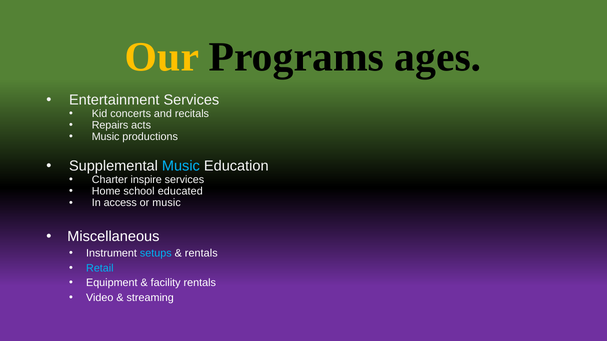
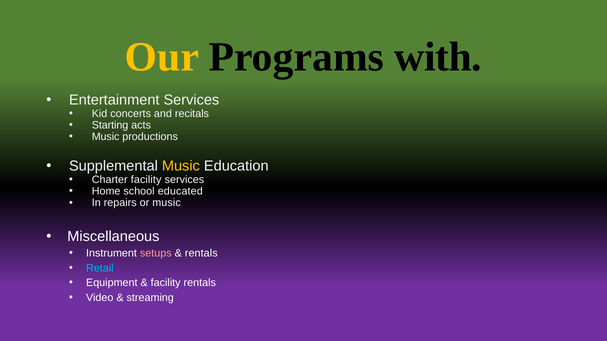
ages: ages -> with (438, 57)
Repairs: Repairs -> Starting (110, 125)
Music colour: light blue -> yellow (181, 166)
Charter inspire: inspire -> facility (146, 180)
access: access -> repairs (120, 203)
setups colour: light blue -> pink (156, 254)
